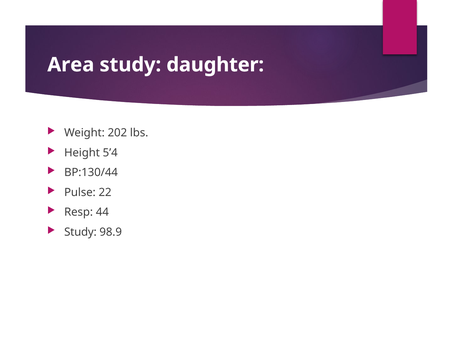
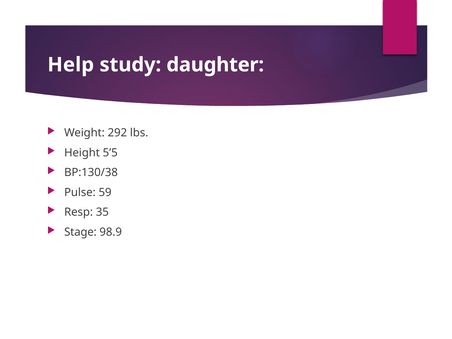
Area: Area -> Help (71, 65)
202: 202 -> 292 (117, 133)
5’4: 5’4 -> 5’5 (110, 153)
BP:130/44: BP:130/44 -> BP:130/38 (91, 173)
22: 22 -> 59 (105, 192)
44: 44 -> 35 (102, 212)
Study: Study -> Stage (80, 232)
